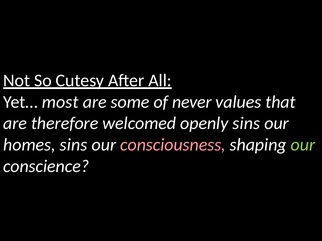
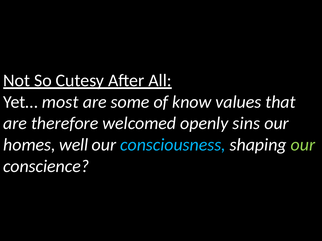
never: never -> know (192, 102)
homes sins: sins -> well (74, 145)
consciousness colour: pink -> light blue (173, 145)
